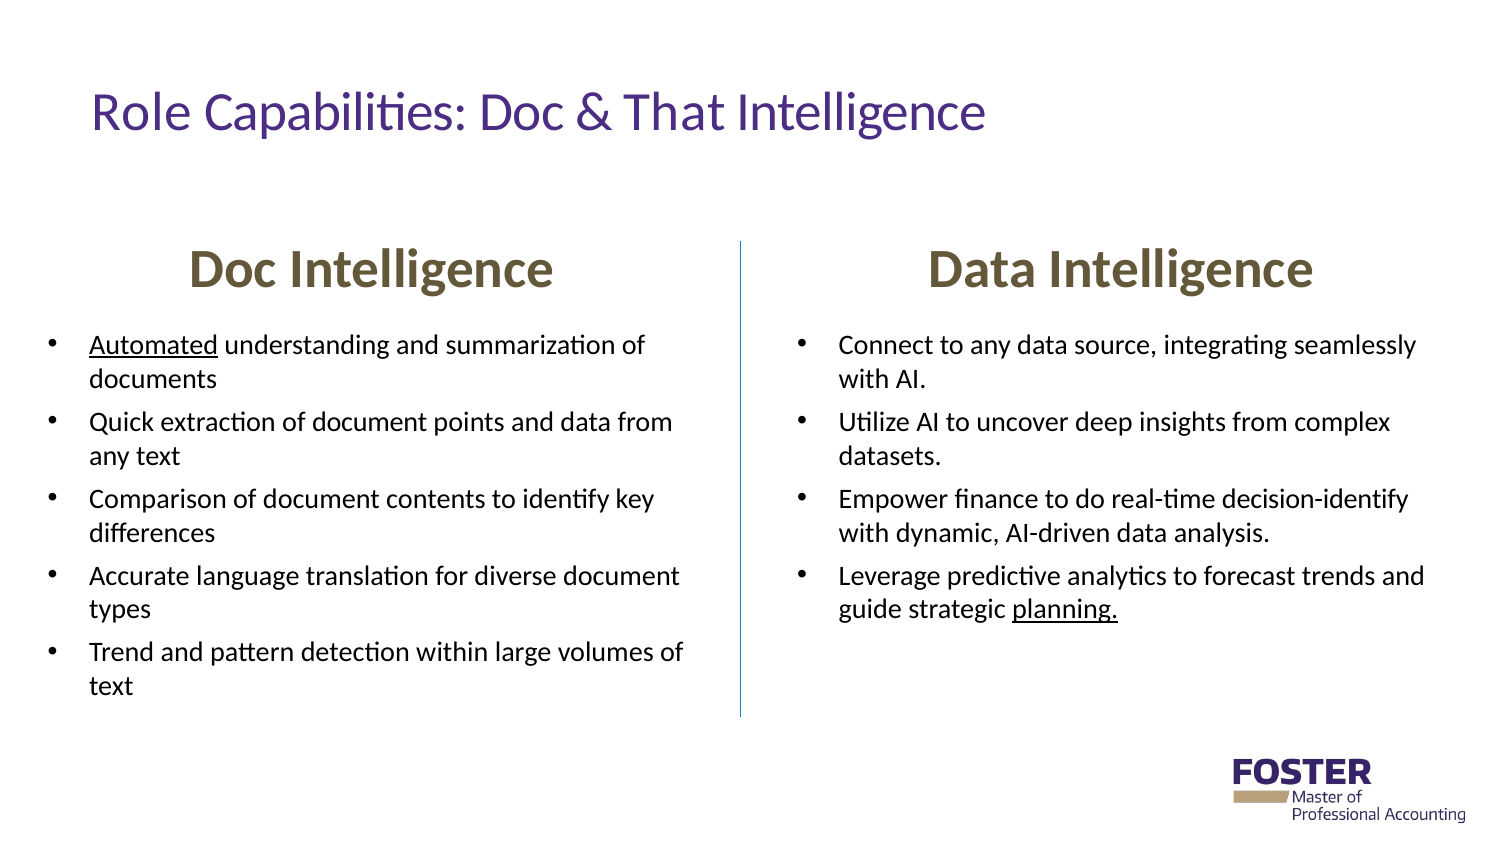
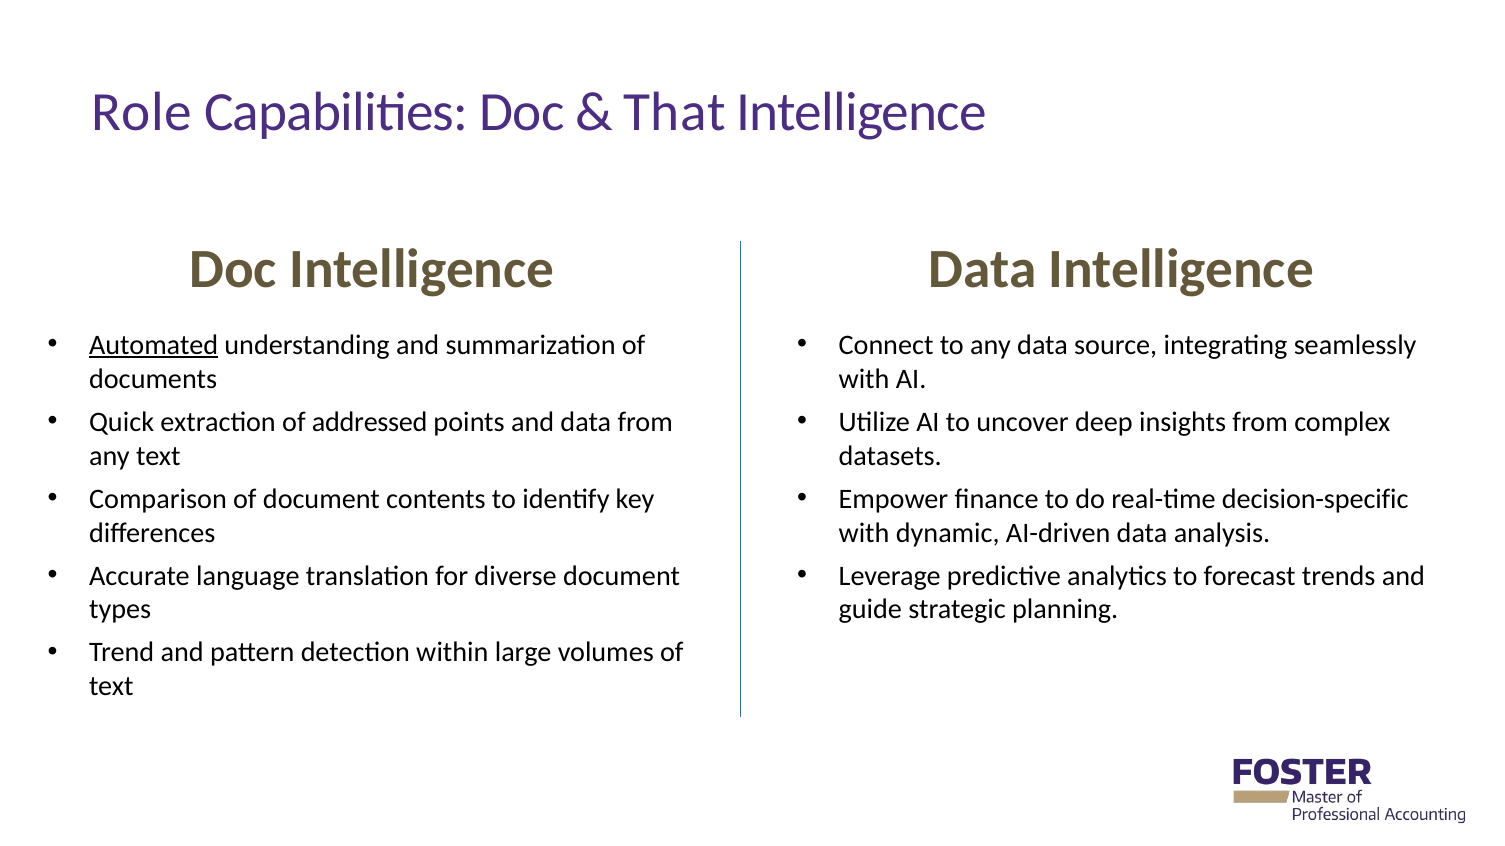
extraction of document: document -> addressed (370, 422)
decision-identify: decision-identify -> decision-specific (1315, 499)
planning underline: present -> none (1065, 610)
